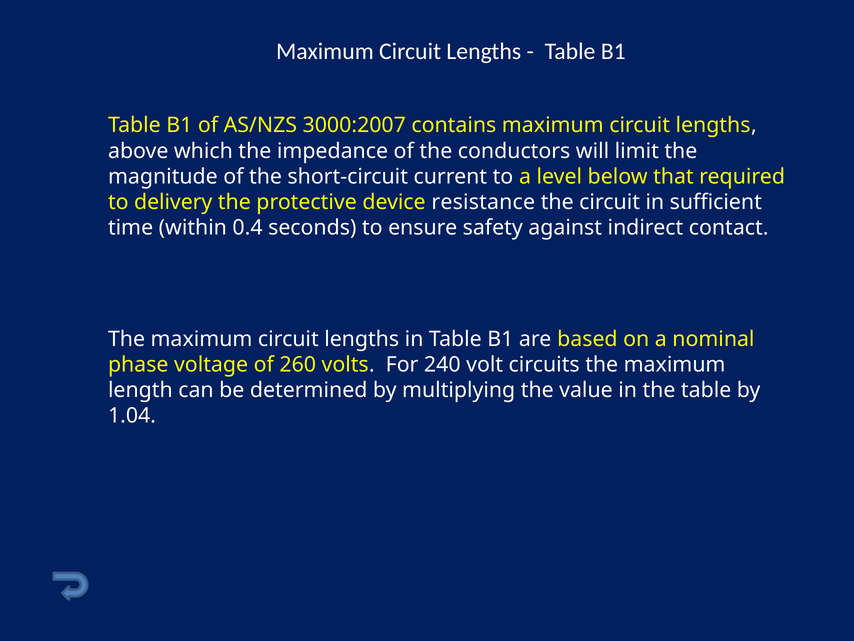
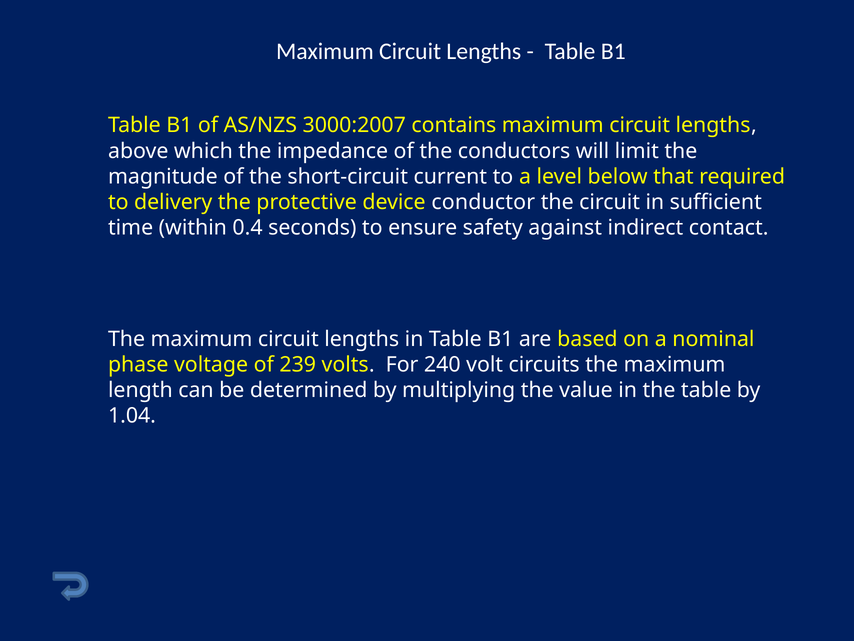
resistance: resistance -> conductor (483, 202)
260: 260 -> 239 (298, 364)
